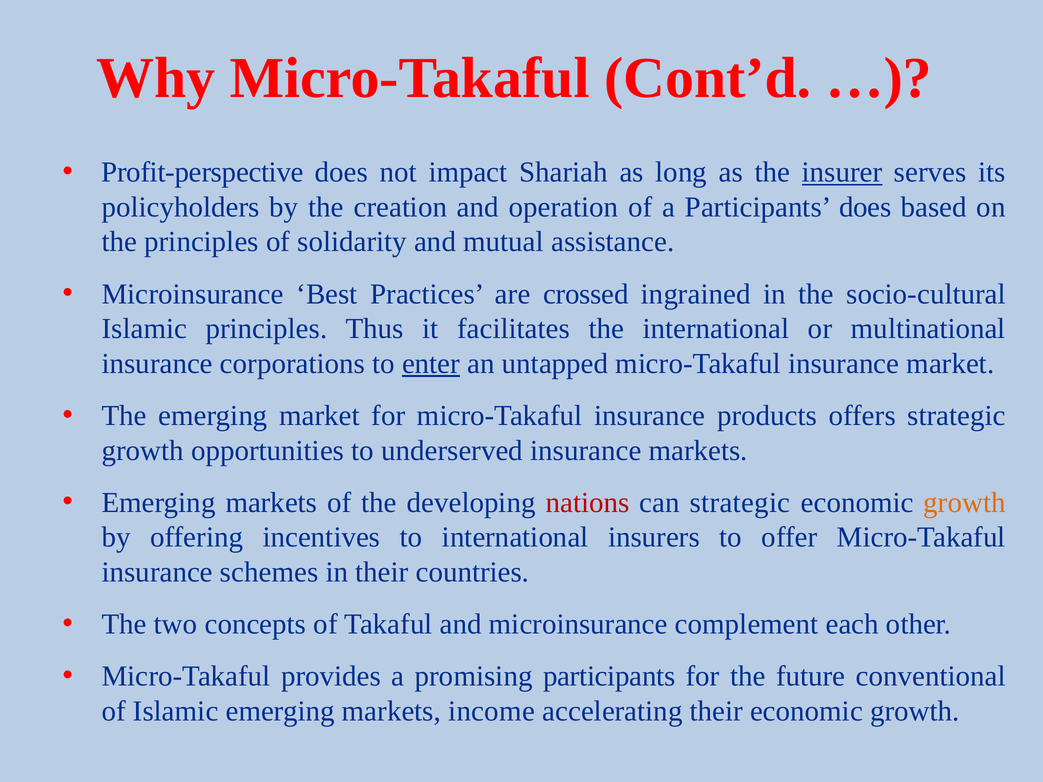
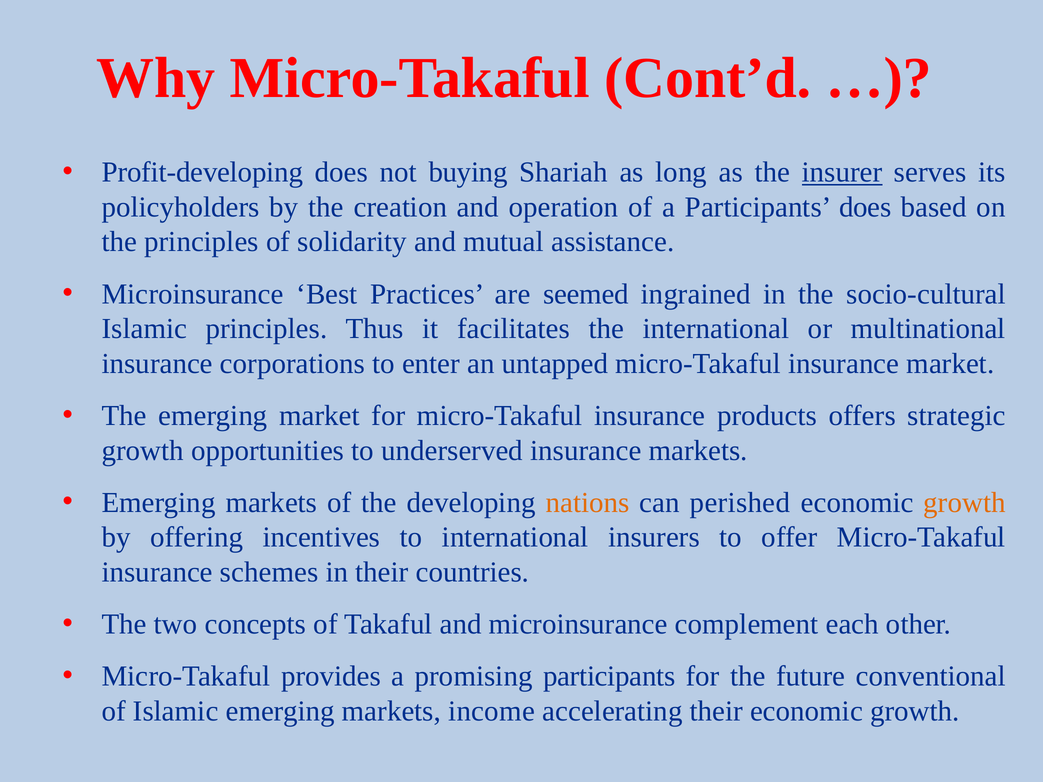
Profit-perspective: Profit-perspective -> Profit-developing (202, 172)
impact: impact -> buying (468, 172)
crossed: crossed -> seemed (586, 294)
enter underline: present -> none (431, 364)
nations colour: red -> orange (588, 503)
can strategic: strategic -> perished (740, 503)
